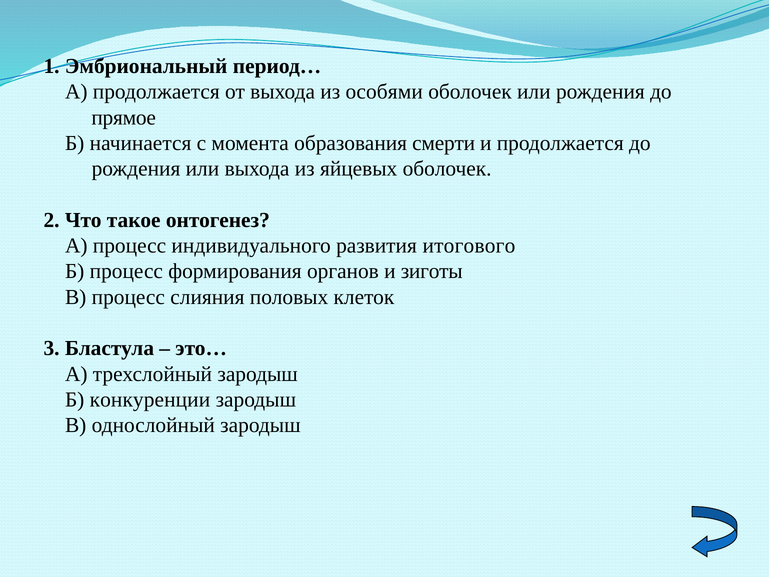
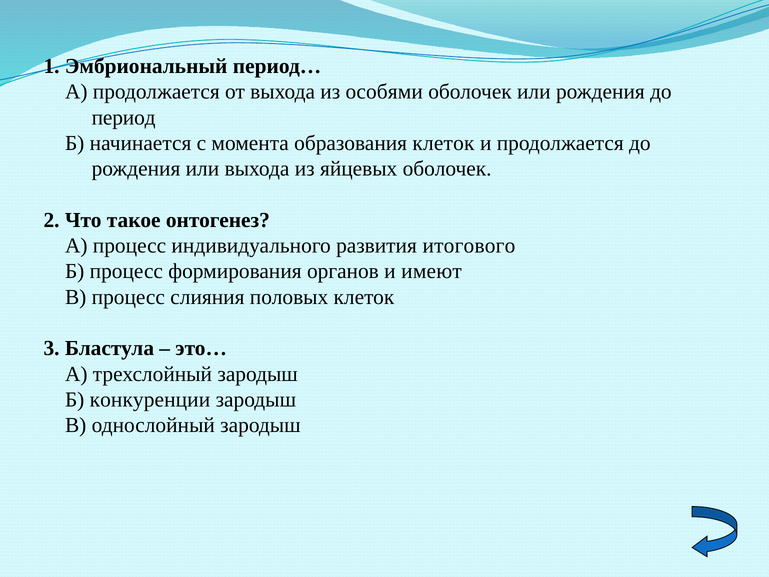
прямое: прямое -> период (124, 117)
образования смерти: смерти -> клеток (443, 143)
зиготы: зиготы -> имеют (432, 271)
